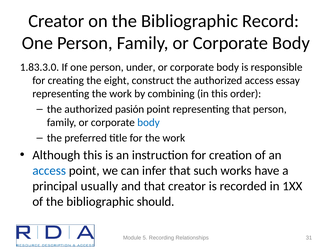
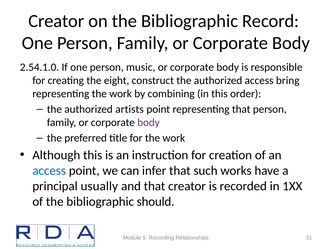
1.83.3.0: 1.83.3.0 -> 2.54.1.0 (40, 67)
under: under -> music (141, 67)
essay: essay -> bring (288, 80)
pasión: pasión -> artists (130, 109)
body colour: blue -> purple (148, 123)
